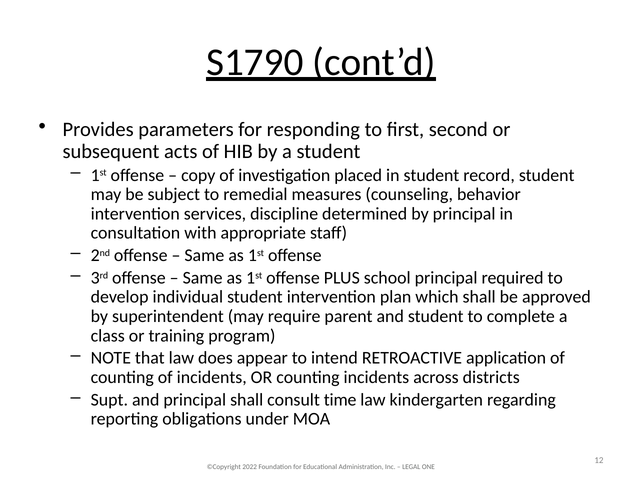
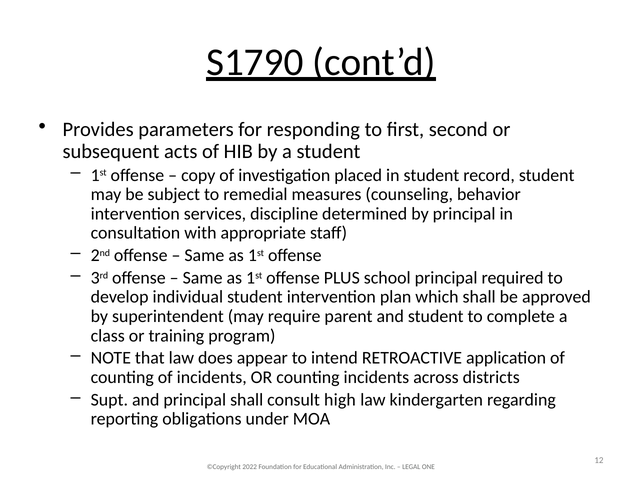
time: time -> high (340, 399)
